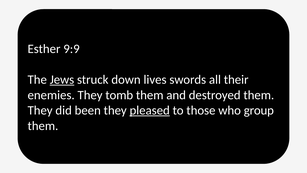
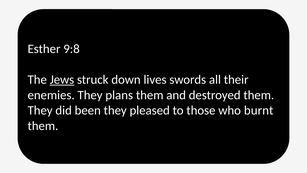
9:9: 9:9 -> 9:8 (72, 49)
tomb: tomb -> plans (119, 95)
pleased underline: present -> none (150, 110)
group: group -> burnt (259, 110)
